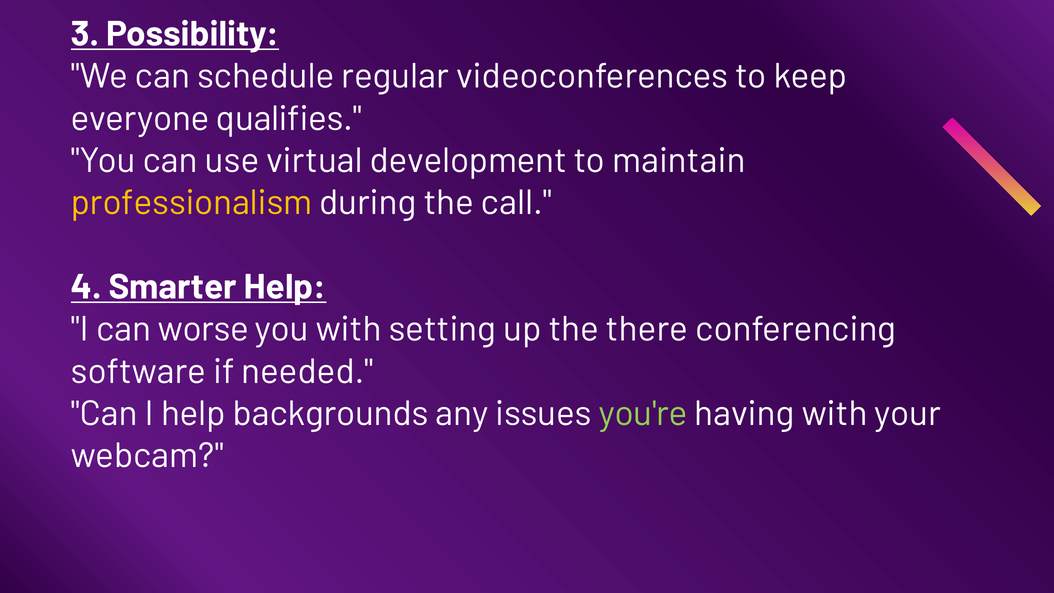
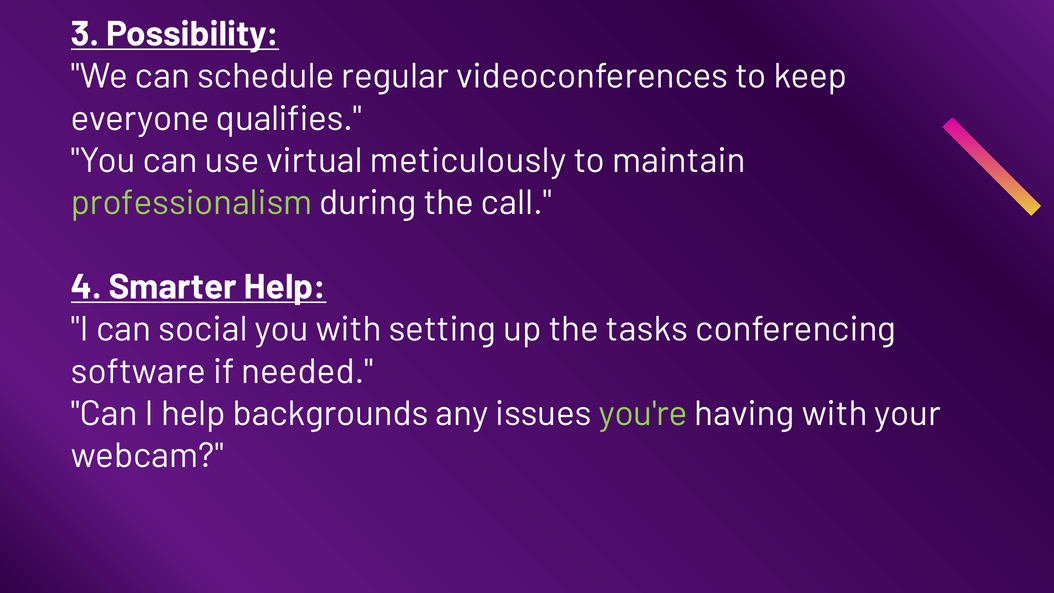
development: development -> meticulously (468, 161)
professionalism colour: yellow -> light green (192, 203)
worse: worse -> social (203, 329)
there: there -> tasks (647, 329)
